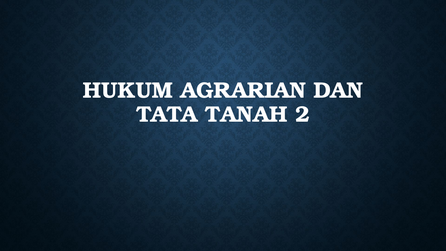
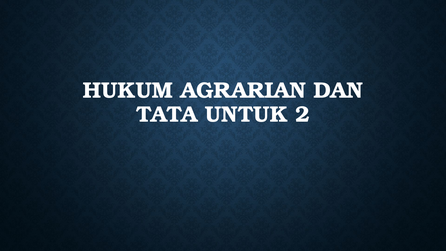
TANAH: TANAH -> UNTUK (246, 115)
